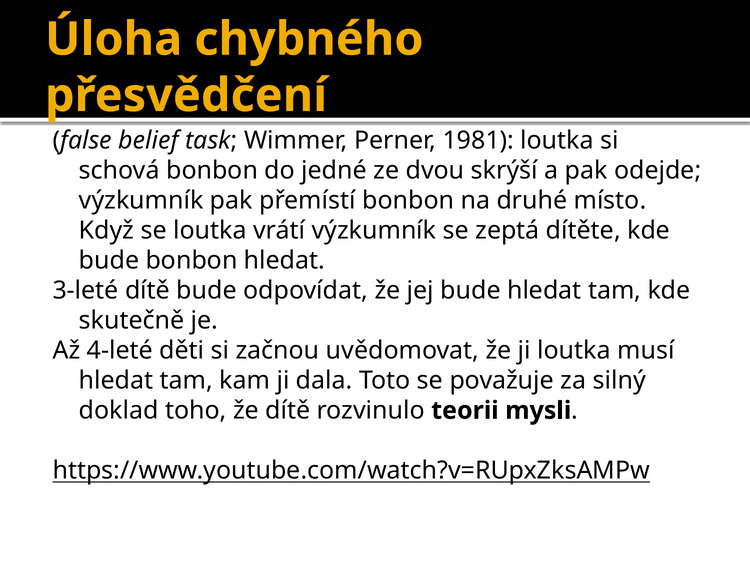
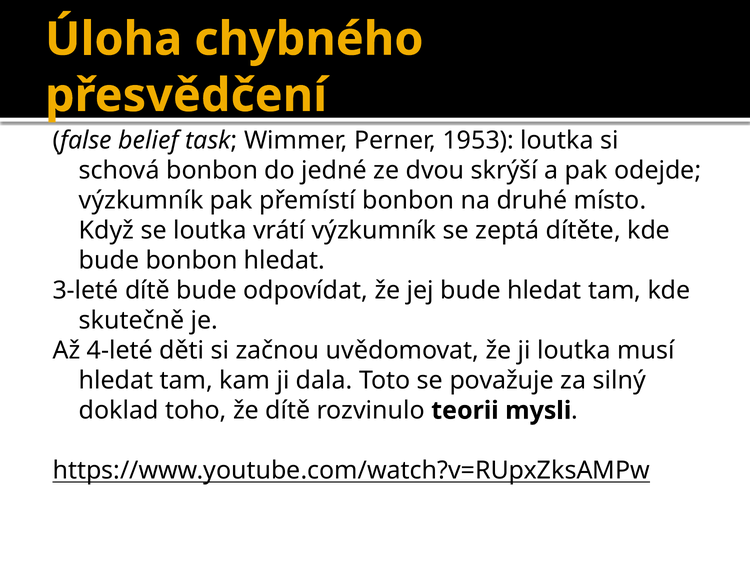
1981: 1981 -> 1953 (478, 140)
